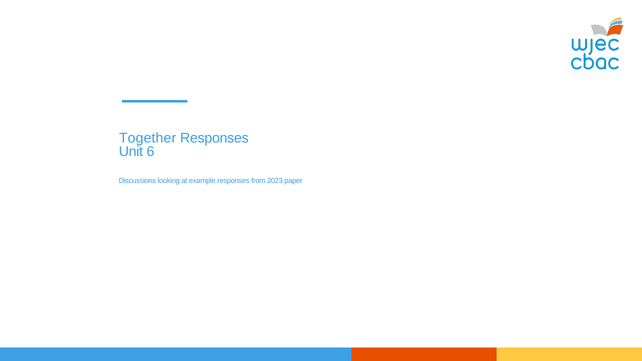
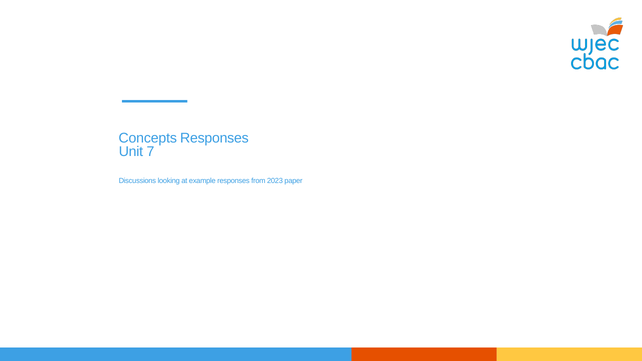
Together: Together -> Concepts (148, 138)
6: 6 -> 7 (150, 152)
